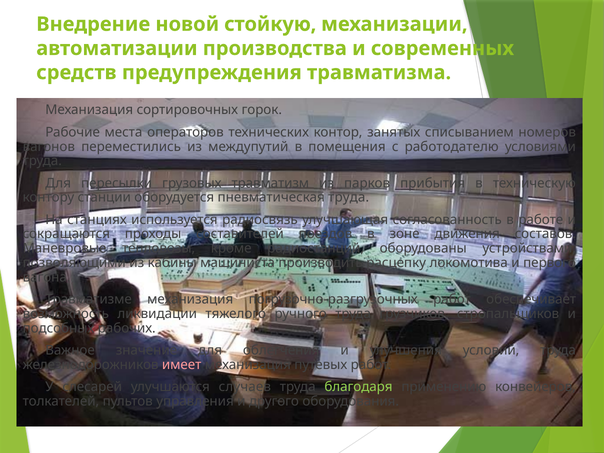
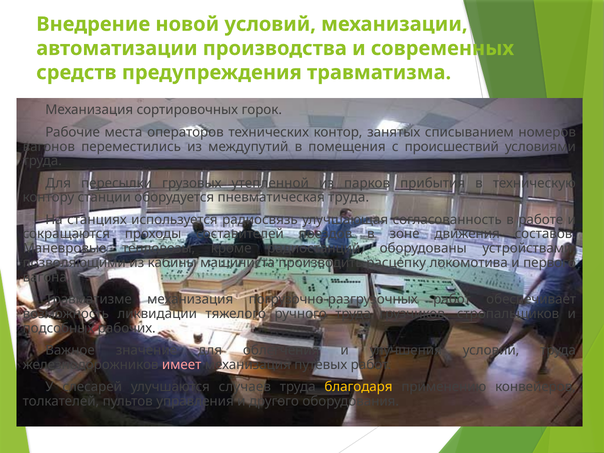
новой стойкую: стойкую -> условий (270, 24)
работодателю: работодателю -> происшествий (452, 147)
травматизм: травматизм -> утепленной (270, 183)
благодаря colour: light green -> yellow (358, 387)
